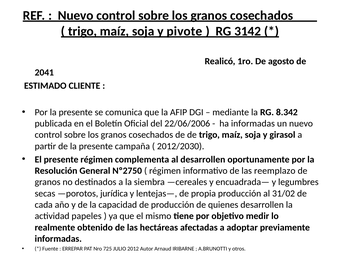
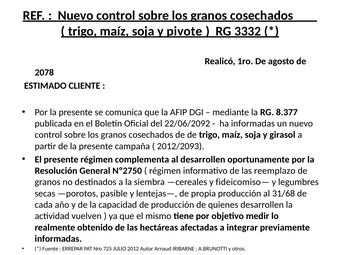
3142: 3142 -> 3332 (248, 31)
2041: 2041 -> 2078 (44, 72)
8.342: 8.342 -> 8.377 (287, 112)
22/06/2006: 22/06/2006 -> 22/06/2092 (187, 124)
2012/2030: 2012/2030 -> 2012/2093 (181, 146)
encuadrada—: encuadrada— -> fideicomiso— (243, 182)
jurídica: jurídica -> pasible (114, 193)
31/02: 31/02 -> 31/68 (284, 193)
papeles: papeles -> vuelven (87, 216)
adoptar: adoptar -> integrar (242, 227)
